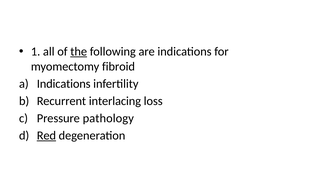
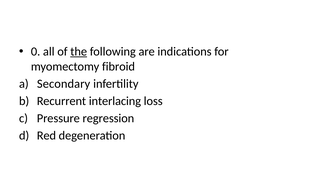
1: 1 -> 0 (36, 51)
Indications: Indications -> Secondary (64, 83)
pathology: pathology -> regression (108, 118)
Red underline: present -> none (46, 135)
